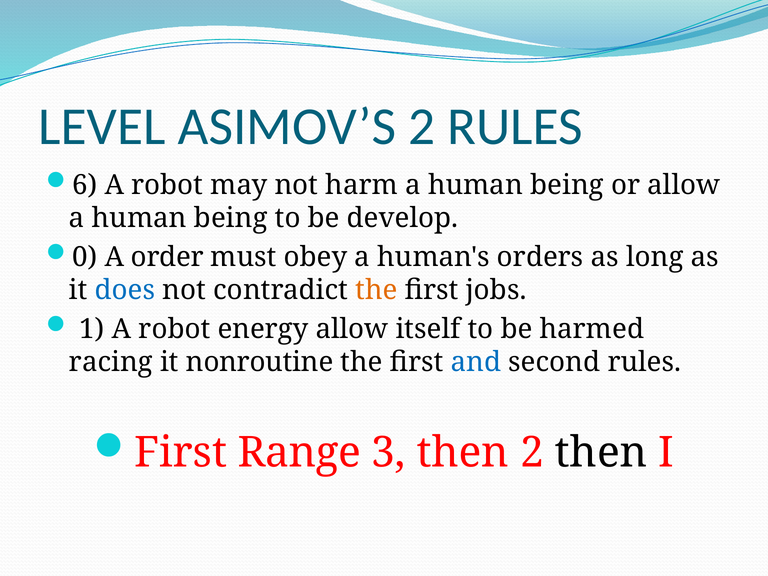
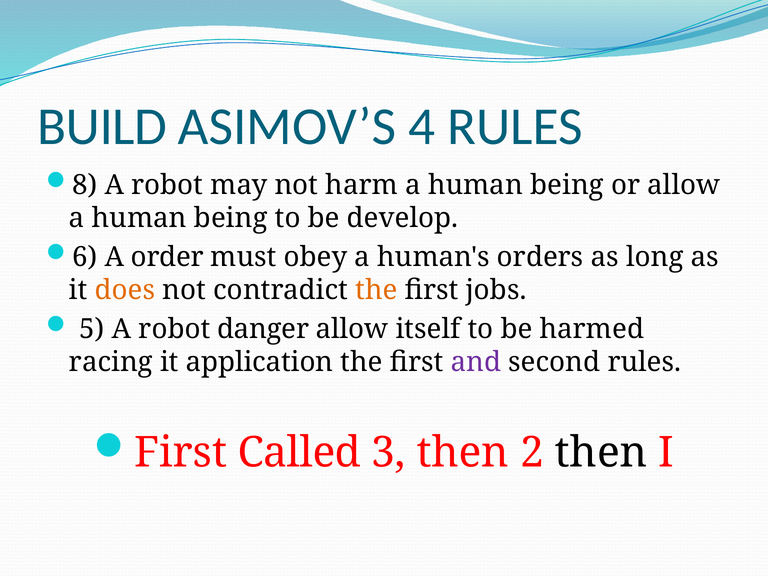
LEVEL: LEVEL -> BUILD (102, 127)
ASIMOV’S 2: 2 -> 4 (422, 127)
6: 6 -> 8 (85, 185)
0: 0 -> 6 (85, 257)
does colour: blue -> orange (125, 290)
1: 1 -> 5 (92, 329)
energy: energy -> danger (263, 329)
nonroutine: nonroutine -> application (260, 362)
and colour: blue -> purple (476, 362)
Range: Range -> Called (299, 453)
